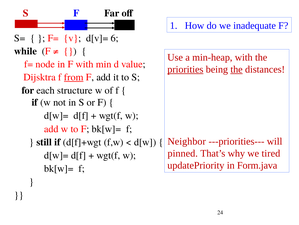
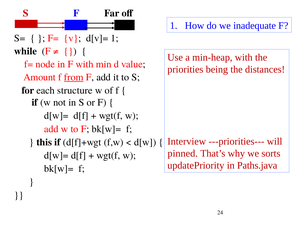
d[v]= 6: 6 -> 1 (115, 38)
priorities underline: present -> none (185, 69)
the underline: present -> none (237, 69)
Dijsktra: Dijsktra -> Amount (40, 77)
Neighbor: Neighbor -> Interview (187, 141)
still: still -> this (44, 142)
tired: tired -> sorts (271, 153)
Form.java: Form.java -> Paths.java (257, 165)
